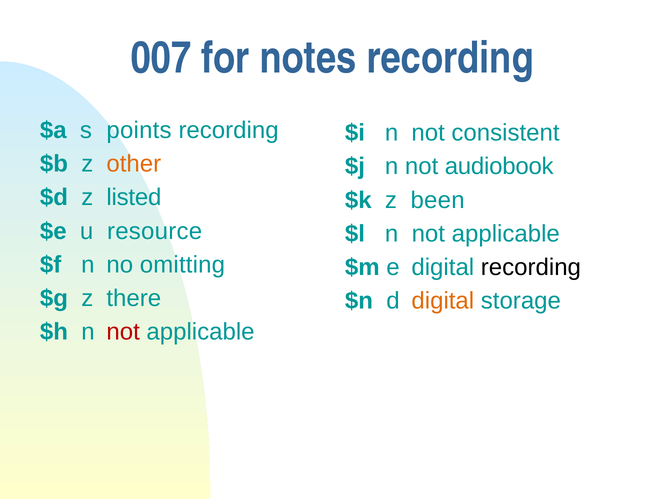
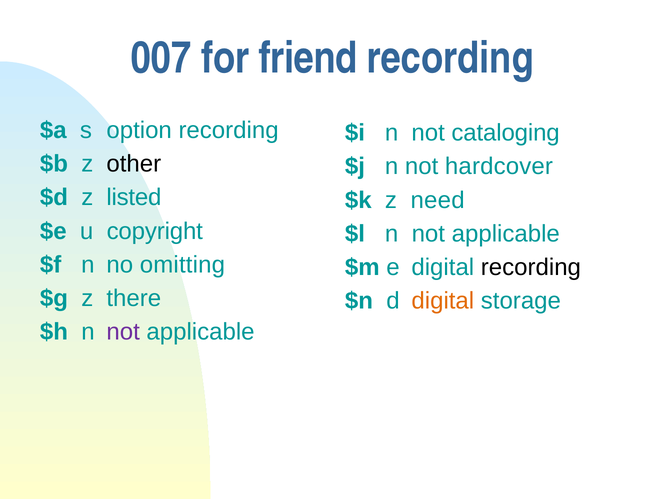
notes: notes -> friend (308, 58)
points: points -> option (139, 130)
consistent: consistent -> cataloging (506, 133)
other colour: orange -> black (134, 164)
audiobook: audiobook -> hardcover (499, 166)
been: been -> need (438, 200)
resource: resource -> copyright (155, 231)
not colour: red -> purple (123, 332)
